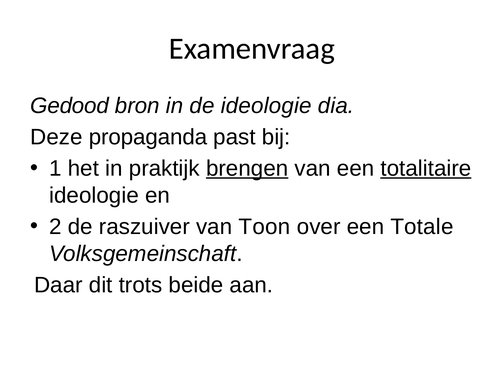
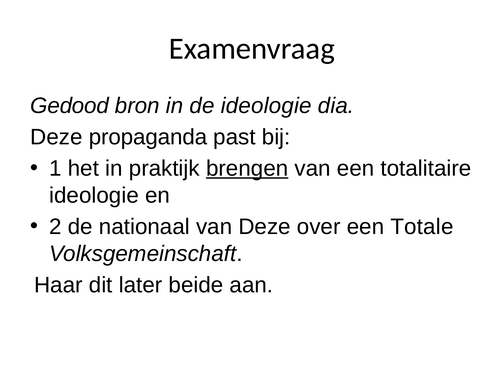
totalitaire underline: present -> none (426, 168)
raszuiver: raszuiver -> nationaal (144, 227)
van Toon: Toon -> Deze (265, 227)
Daar: Daar -> Haar (58, 285)
trots: trots -> later (141, 285)
